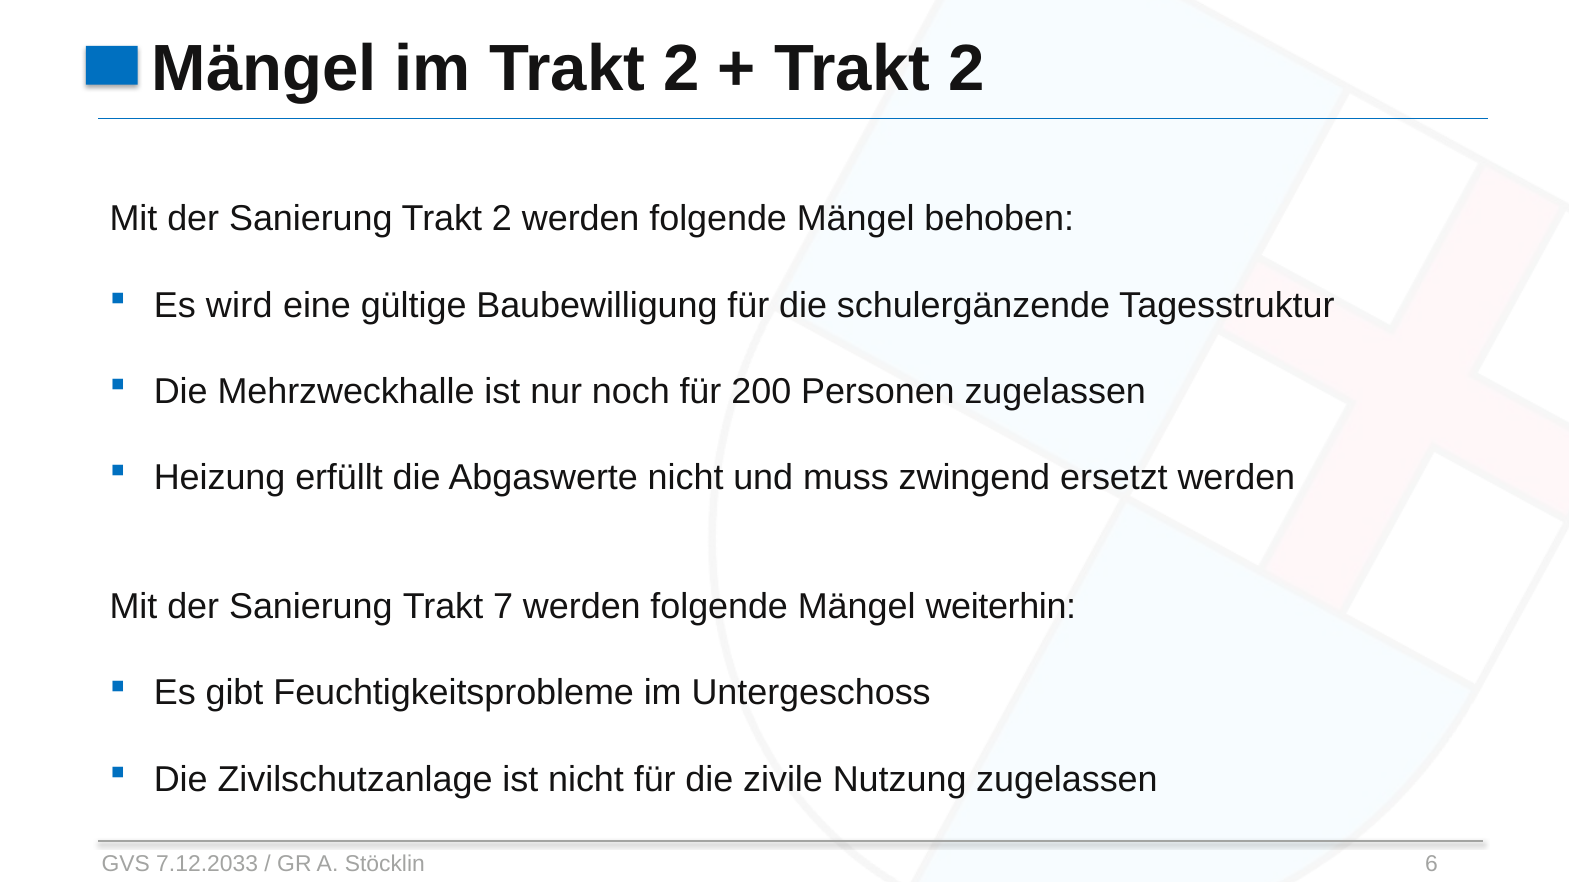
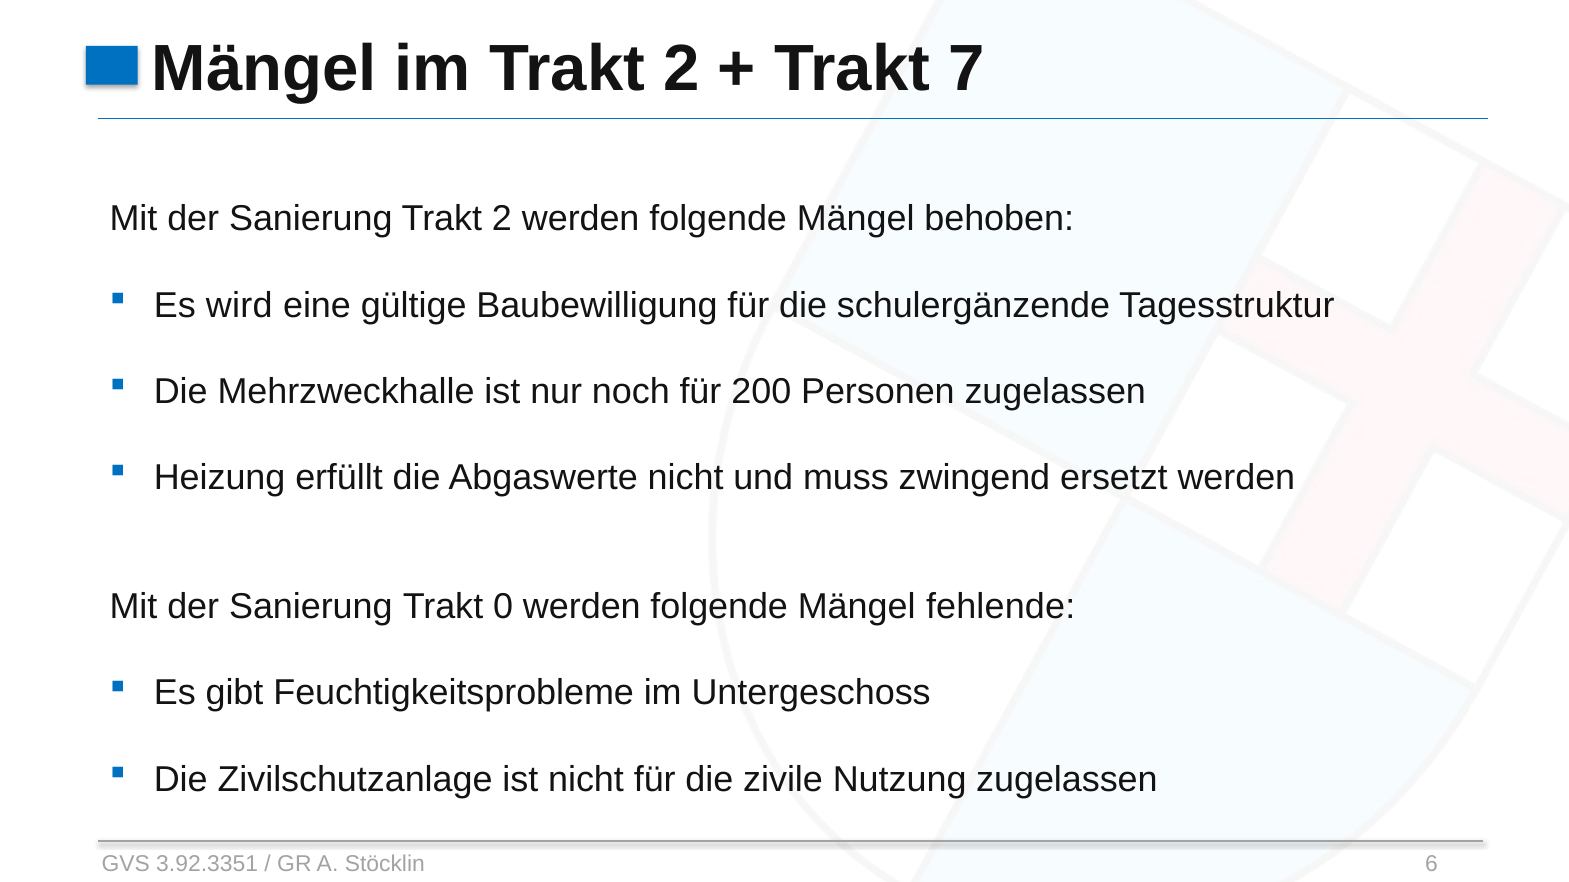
2: 2 -> 7 (966, 69)
7: 7 -> 0 (503, 607)
weiterhin: weiterhin -> fehlende (1001, 607)
7.12.2033: 7.12.2033 -> 3.92.3351 (207, 865)
